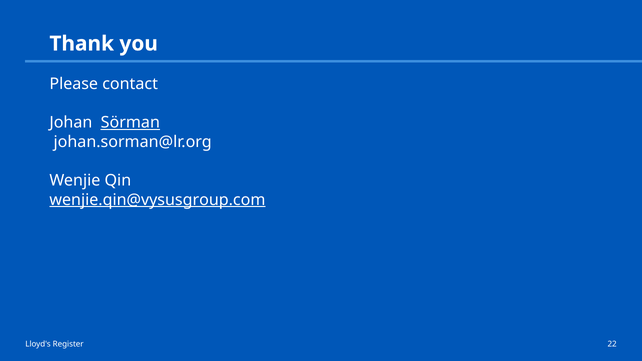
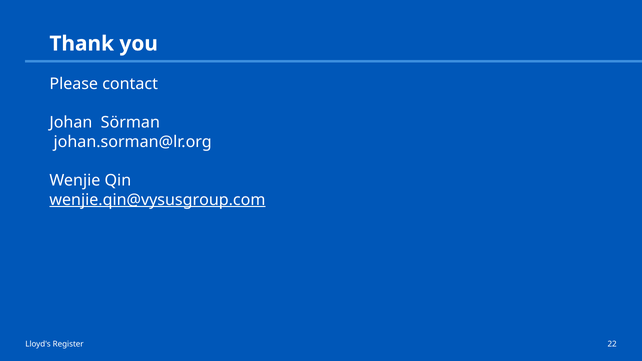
Sörman underline: present -> none (130, 123)
